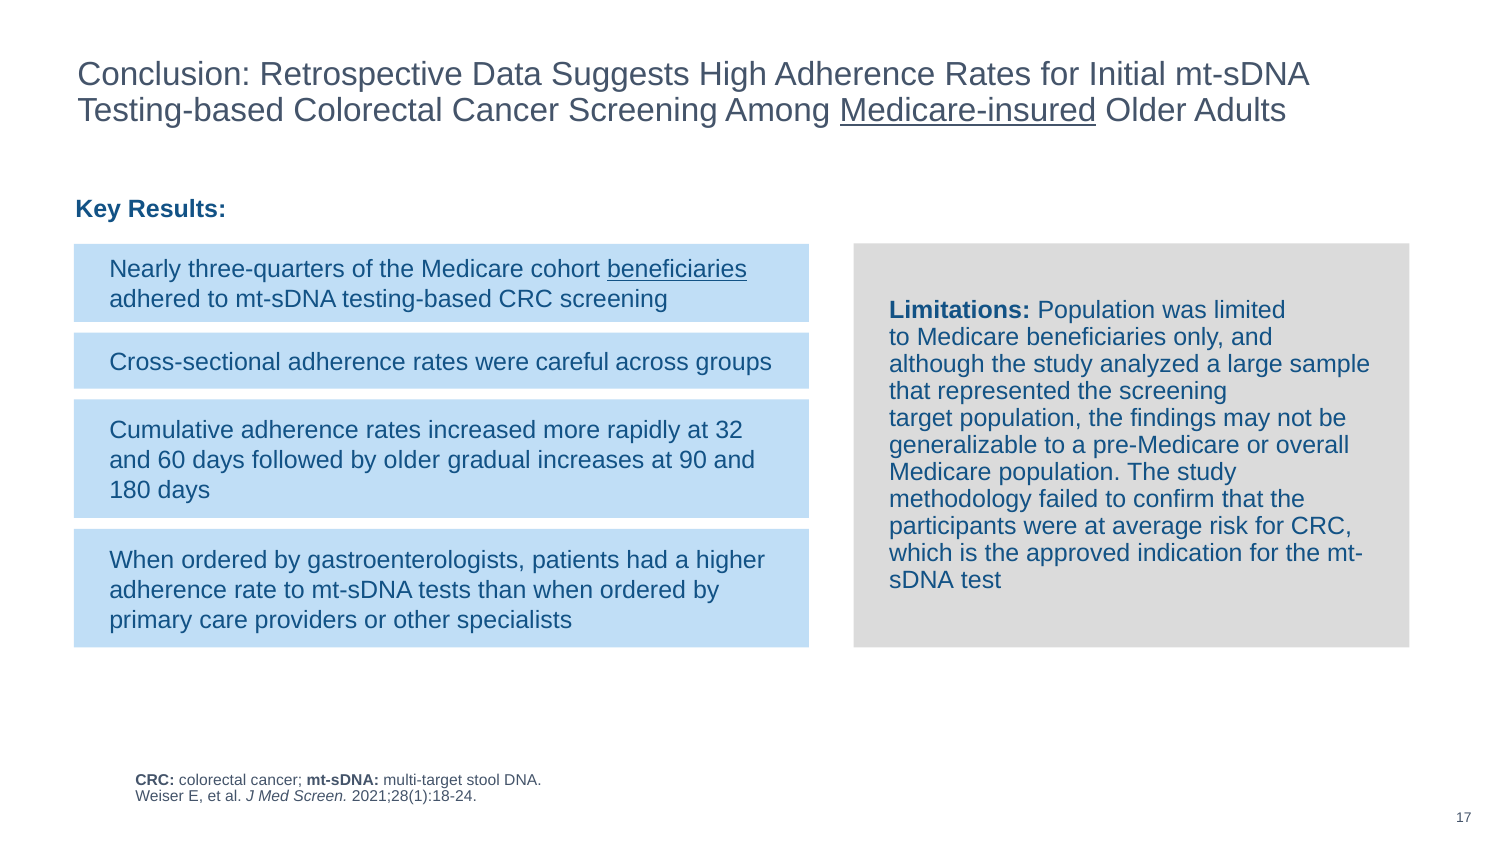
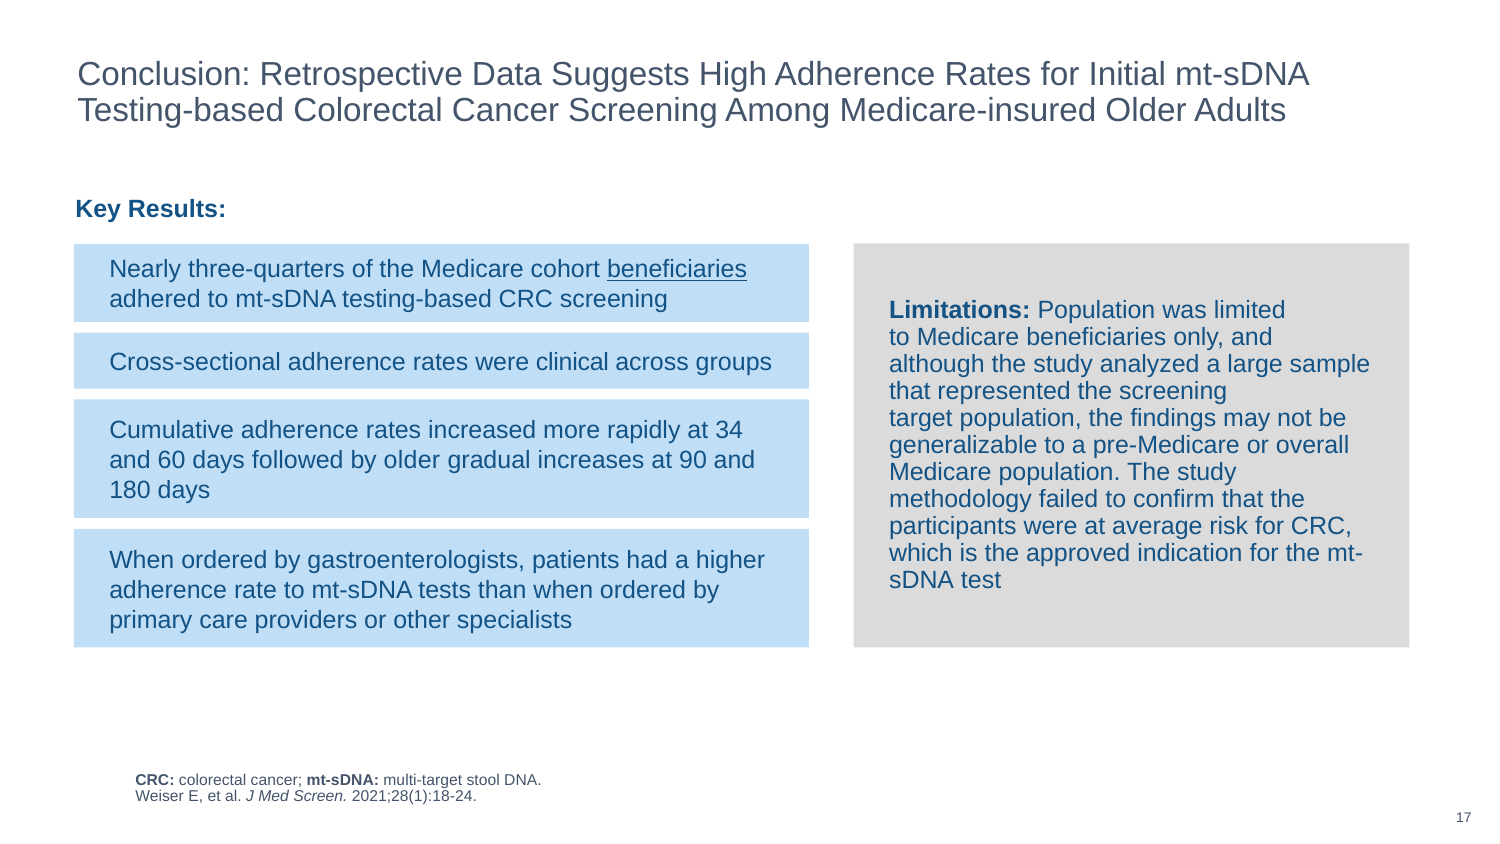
Medicare-insured underline: present -> none (968, 110)
careful: careful -> clinical (572, 362)
32: 32 -> 34 (729, 430)
